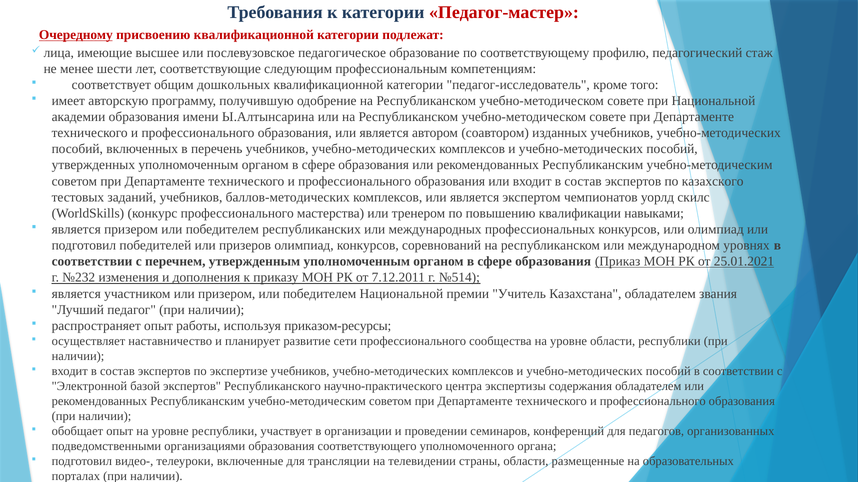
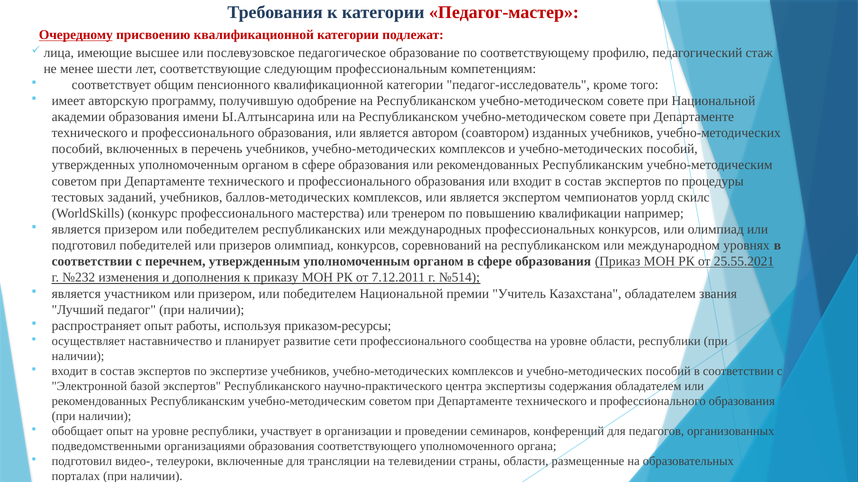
дошкольных: дошкольных -> пенсионного (234, 85)
казахского: казахского -> процедуры (713, 181)
навыками: навыками -> например (654, 214)
25.01.2021: 25.01.2021 -> 25.55.2021 (744, 262)
